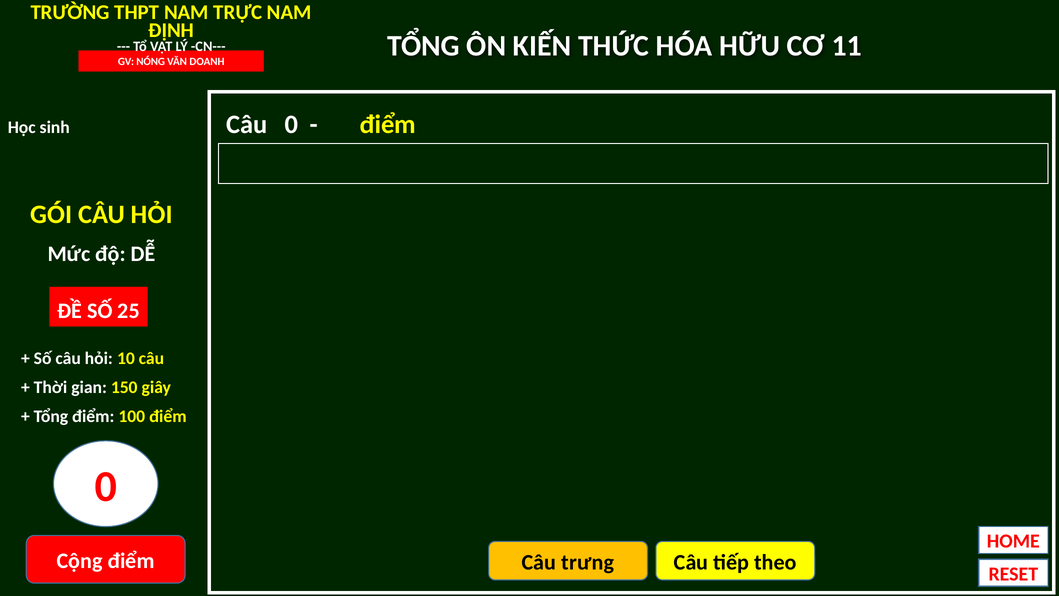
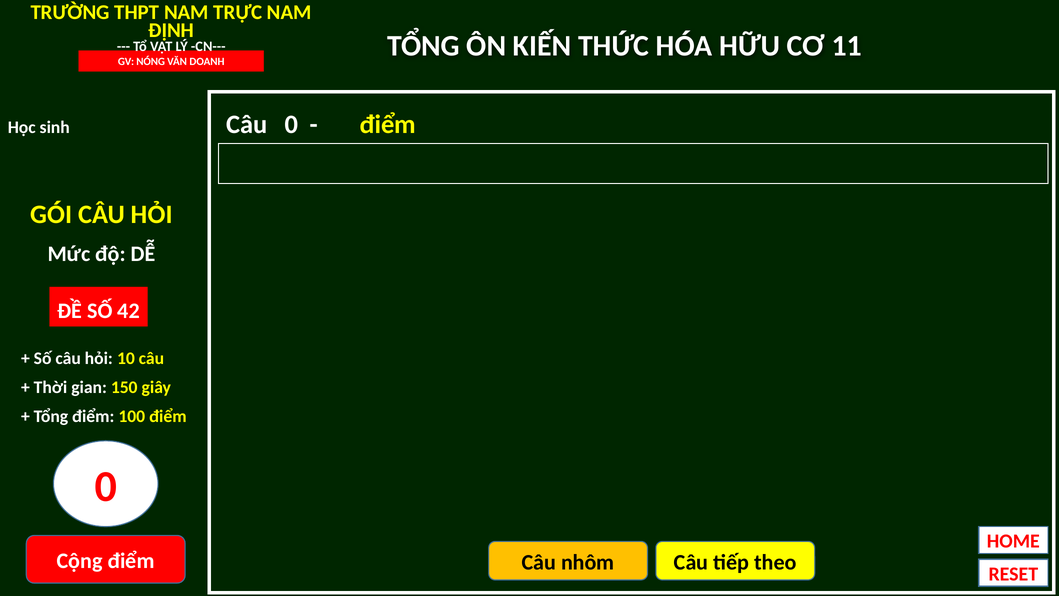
25: 25 -> 42 (129, 311)
trưng: trưng -> nhôm (588, 562)
